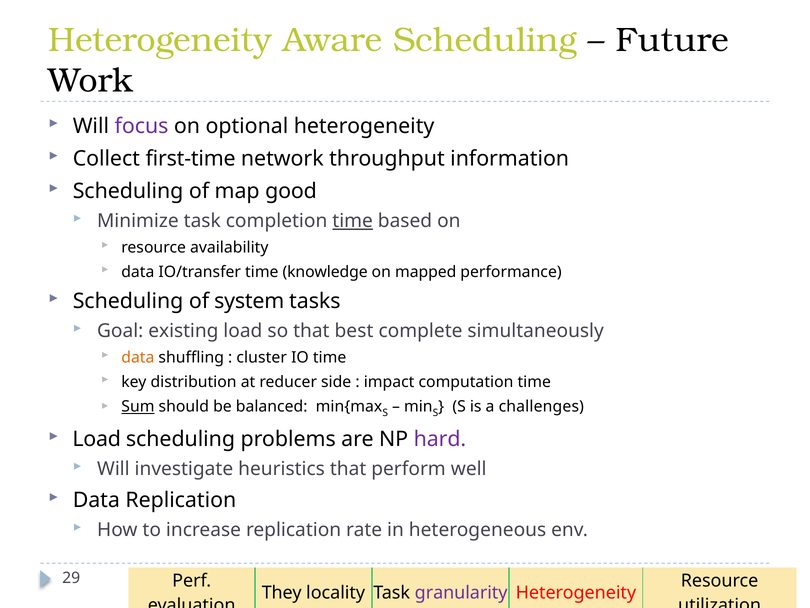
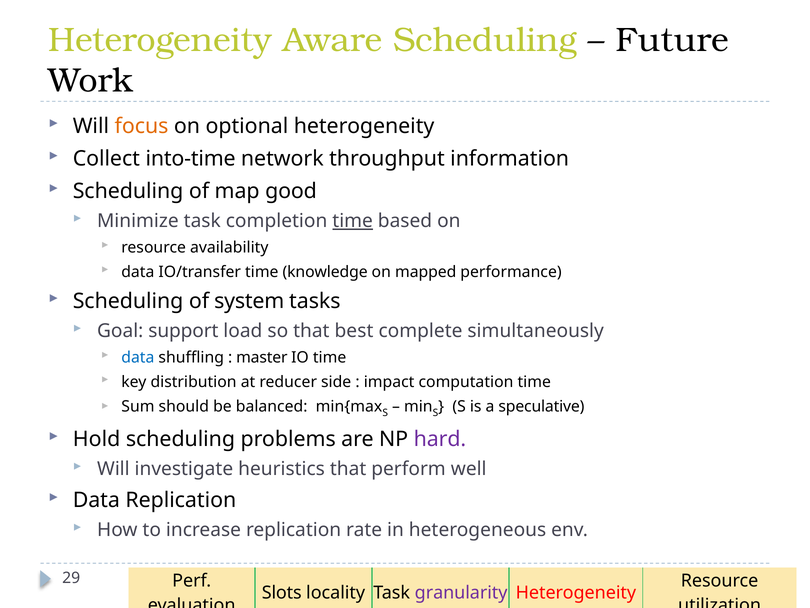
focus colour: purple -> orange (141, 126)
first-time: first-time -> into-time (191, 159)
existing: existing -> support (183, 331)
data colour: orange -> blue (138, 357)
cluster: cluster -> master (262, 357)
Sum underline: present -> none (138, 406)
challenges: challenges -> speculative (541, 406)
Load: Load -> Hold (97, 439)
They: They -> Slots (282, 592)
